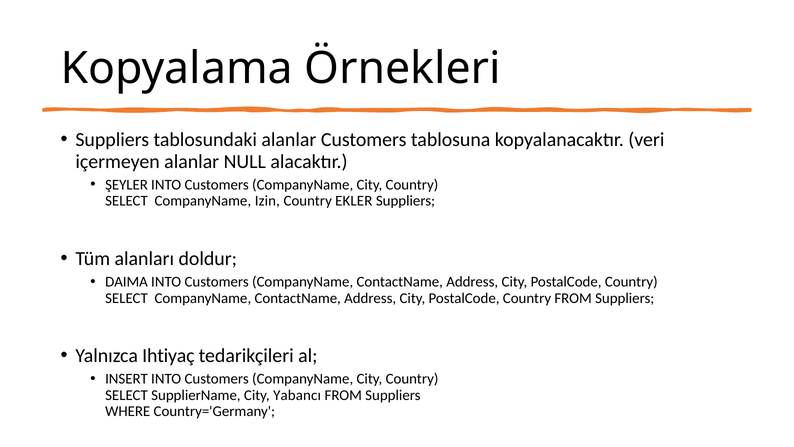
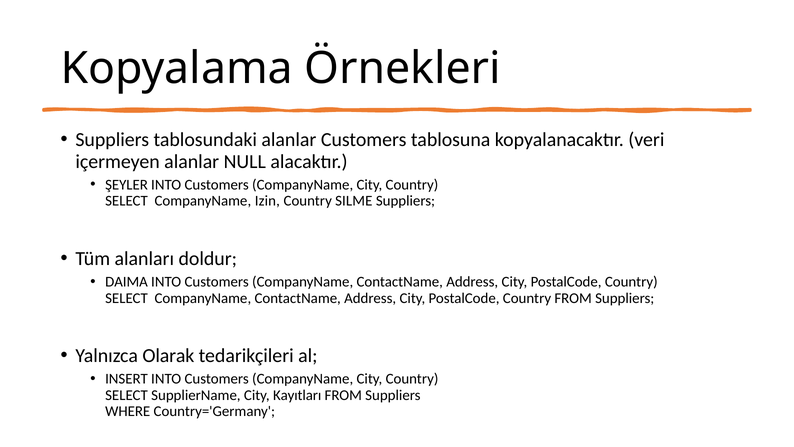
EKLER: EKLER -> SILME (354, 201)
Ihtiyaç: Ihtiyaç -> Olarak (168, 355)
Yabancı: Yabancı -> Kayıtları (297, 395)
